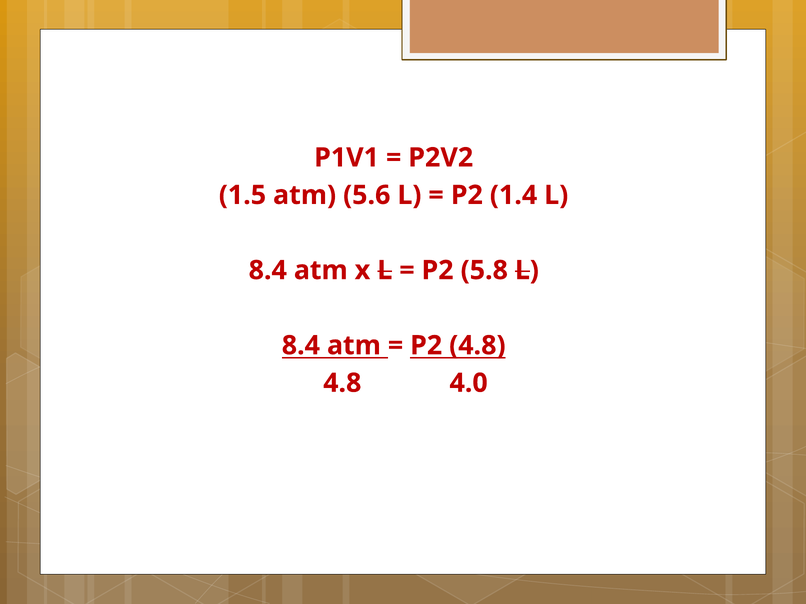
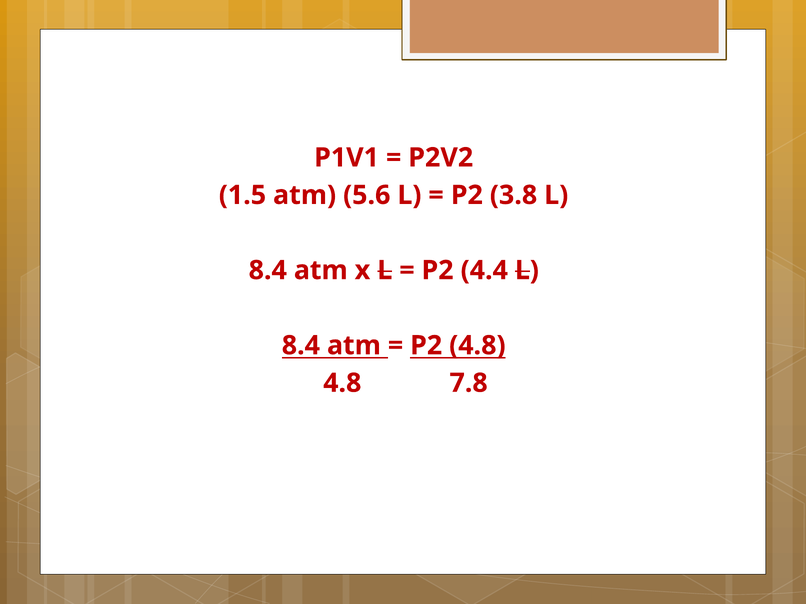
1.4: 1.4 -> 3.8 (514, 195)
5.8: 5.8 -> 4.4 (484, 271)
4.0: 4.0 -> 7.8 (469, 383)
